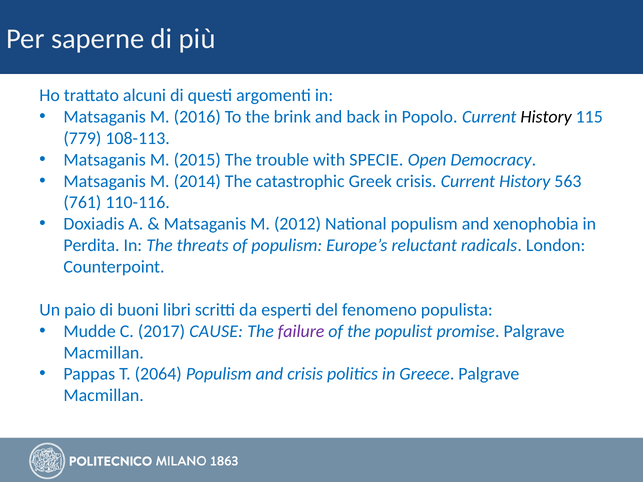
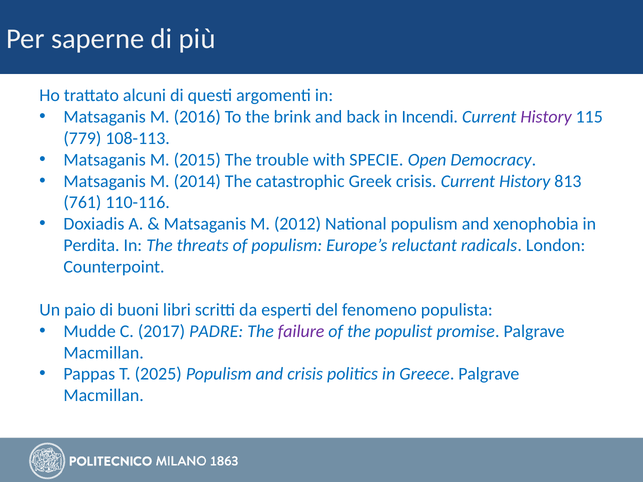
Popolo: Popolo -> Incendi (430, 117)
History colour: black -> purple (546, 117)
563: 563 -> 813 (568, 181)
CAUSE: CAUSE -> PADRE (216, 331)
2064: 2064 -> 2025 (158, 374)
